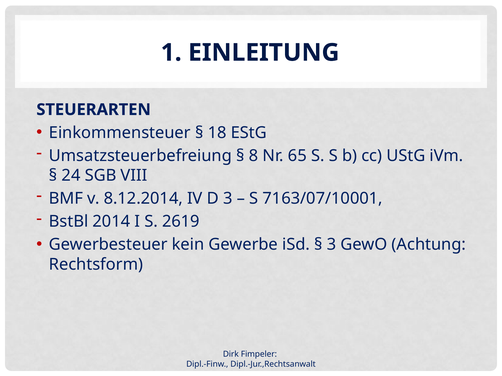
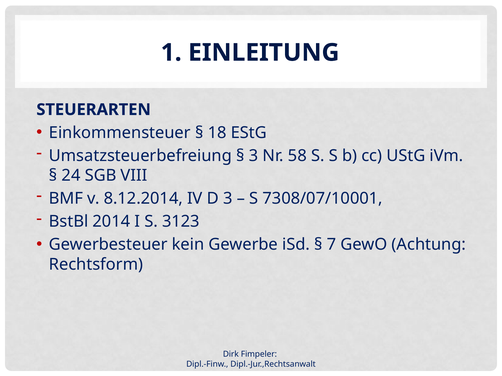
8: 8 -> 3 (254, 156)
65: 65 -> 58 (297, 156)
7163/07/10001: 7163/07/10001 -> 7308/07/10001 (323, 199)
2619: 2619 -> 3123 (181, 222)
3: 3 -> 7 (332, 245)
